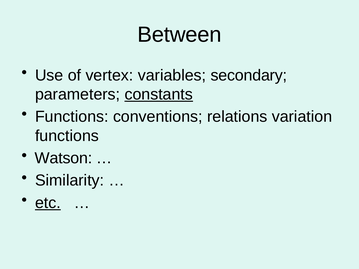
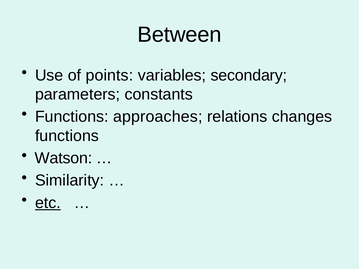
vertex: vertex -> points (109, 75)
constants underline: present -> none (159, 94)
conventions: conventions -> approaches (158, 117)
variation: variation -> changes (302, 117)
